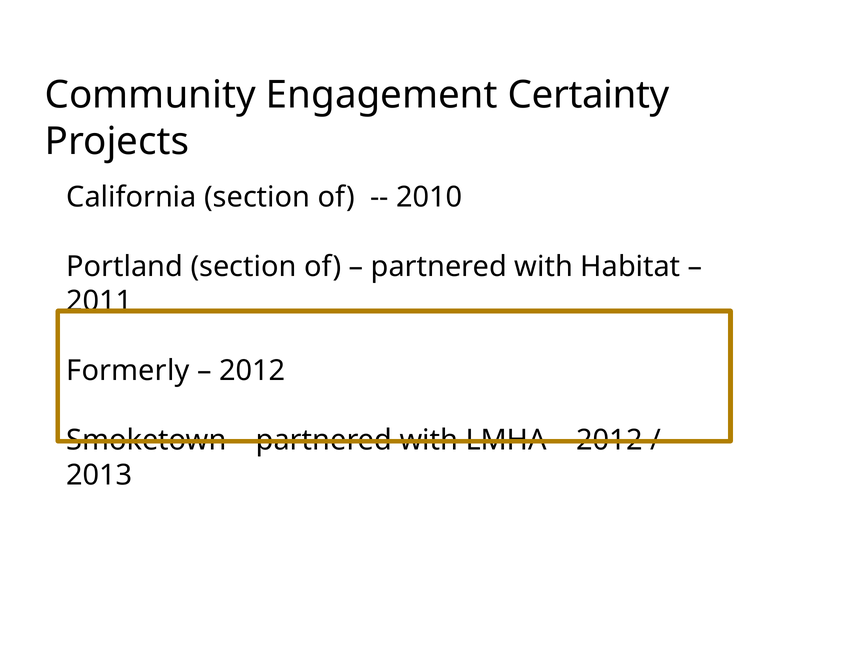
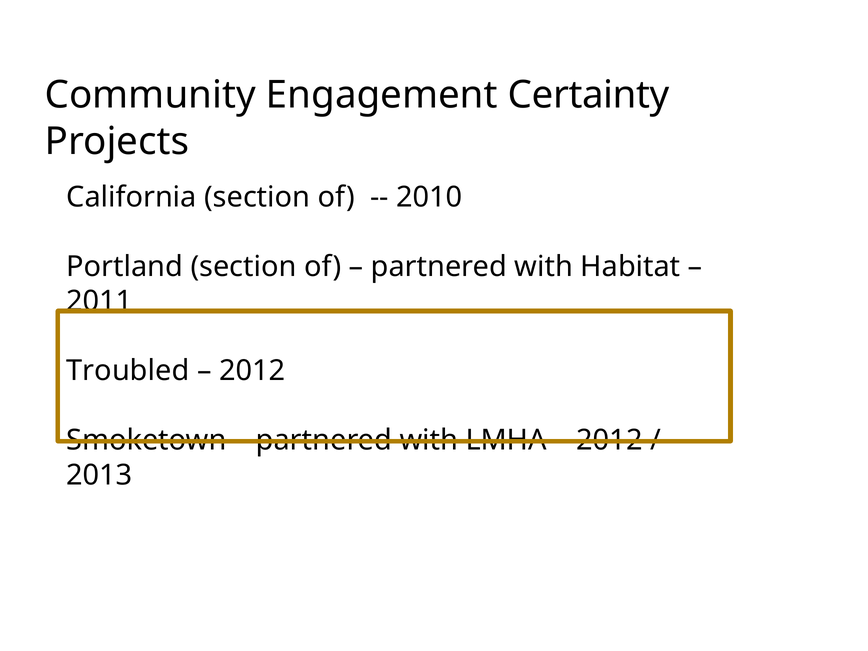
Formerly: Formerly -> Troubled (128, 371)
